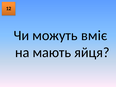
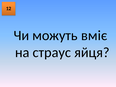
мають: мають -> страус (52, 52)
